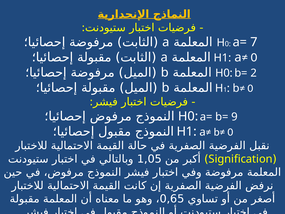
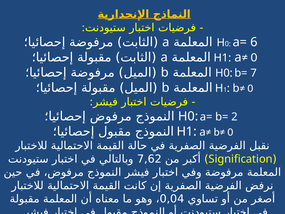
7: 7 -> 6 (254, 42)
2: 2 -> 7 (254, 73)
9: 9 -> 2 (234, 117)
1,05: 1,05 -> 7,62 (149, 159)
0,65: 0,65 -> 0,04 (172, 199)
